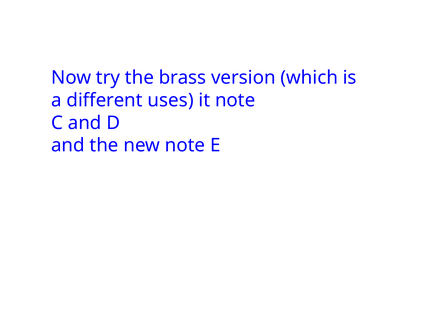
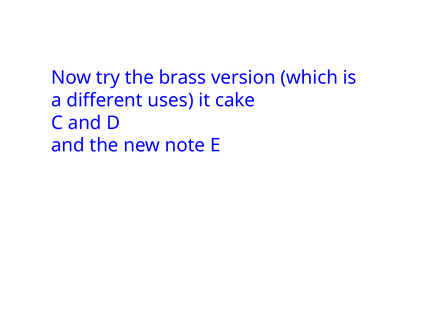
it note: note -> cake (235, 100)
